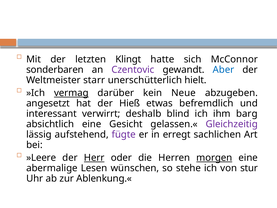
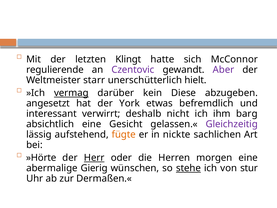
sonderbaren: sonderbaren -> regulierende (55, 70)
Aber colour: blue -> purple (224, 70)
Neue: Neue -> Diese (184, 93)
Hieß: Hieß -> York (130, 103)
blind: blind -> nicht (178, 114)
fügte colour: purple -> orange (124, 134)
erregt: erregt -> nickte (177, 134)
»Leere: »Leere -> »Hörte (41, 158)
morgen underline: present -> none (214, 158)
Lesen: Lesen -> Gierig (94, 168)
stehe underline: none -> present (188, 168)
Ablenkung.«: Ablenkung.« -> Dermaßen.« (104, 178)
